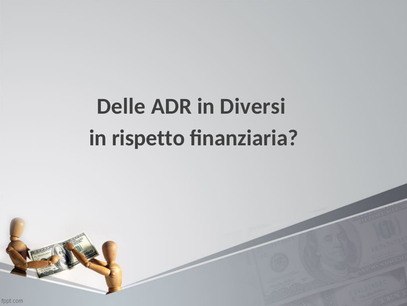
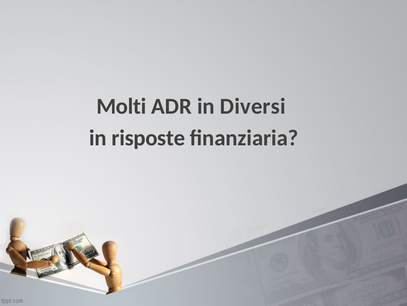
Delle: Delle -> Molti (121, 106)
rispetto: rispetto -> risposte (148, 138)
